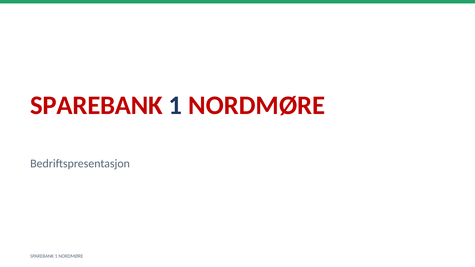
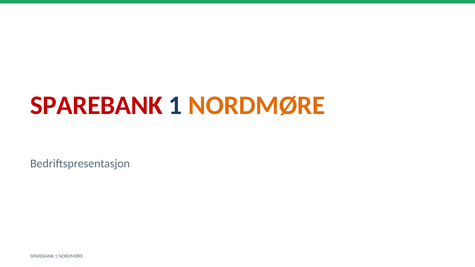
NORDMØRE colour: red -> orange (257, 105)
